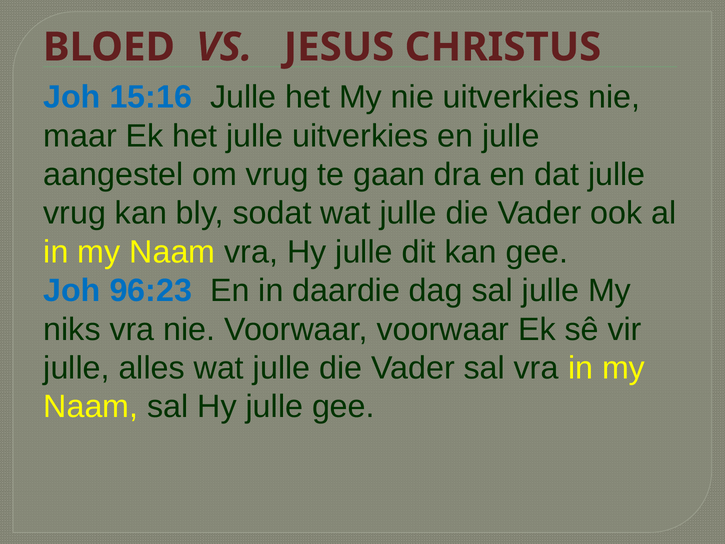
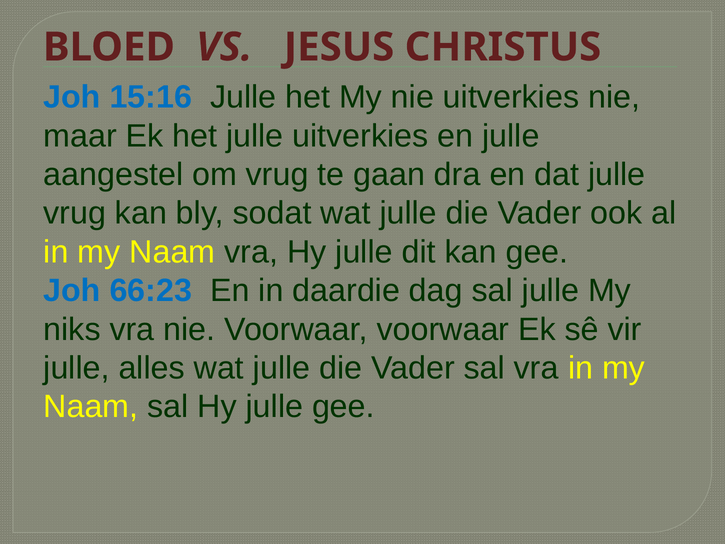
96:23: 96:23 -> 66:23 (151, 291)
